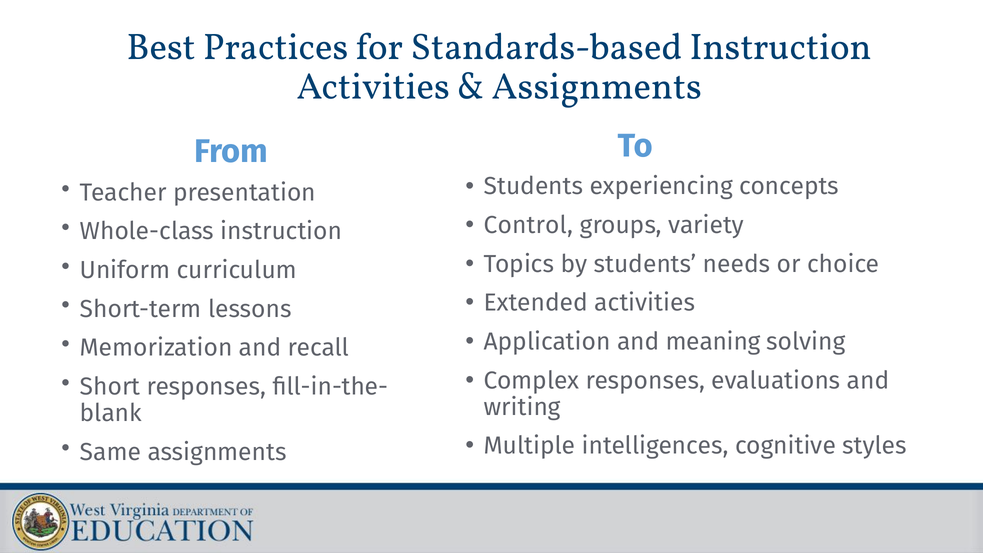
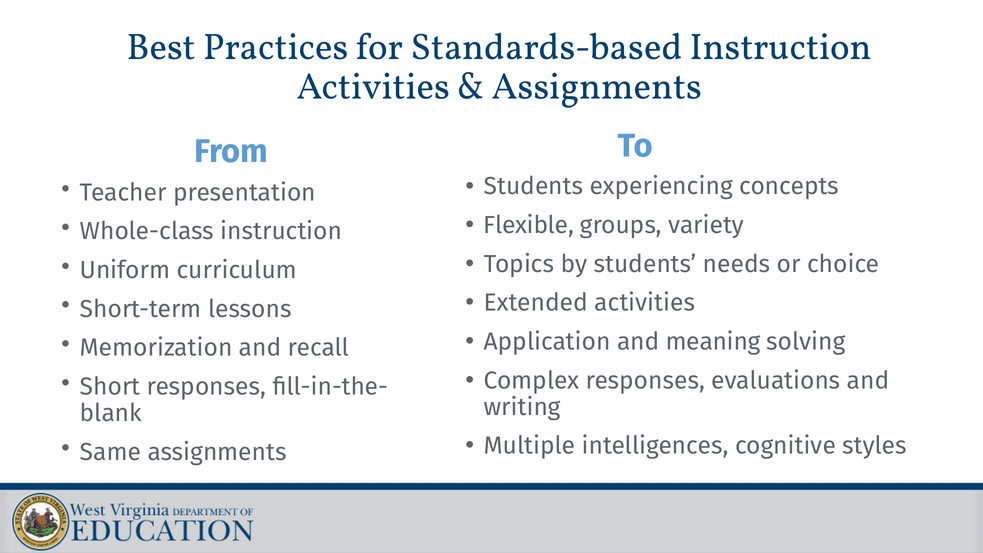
Control: Control -> Flexible (529, 225)
